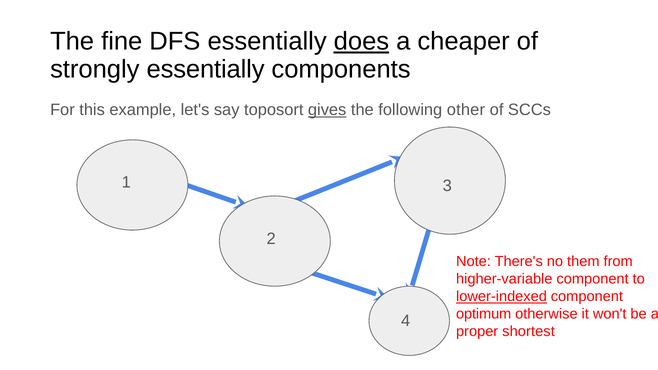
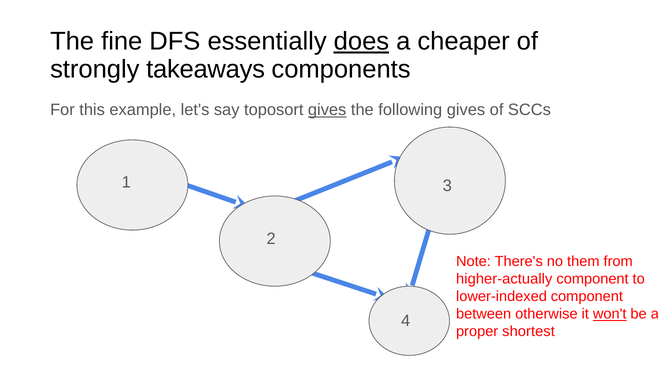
strongly essentially: essentially -> takeaways (206, 69)
following other: other -> gives (466, 110)
higher-variable: higher-variable -> higher-actually (504, 279)
lower-indexed underline: present -> none (501, 297)
optimum: optimum -> between (484, 314)
won't underline: none -> present (610, 314)
